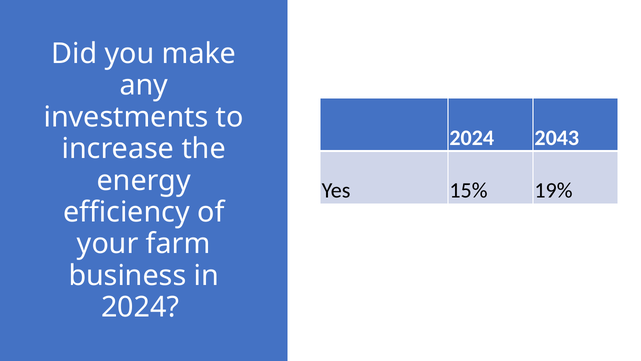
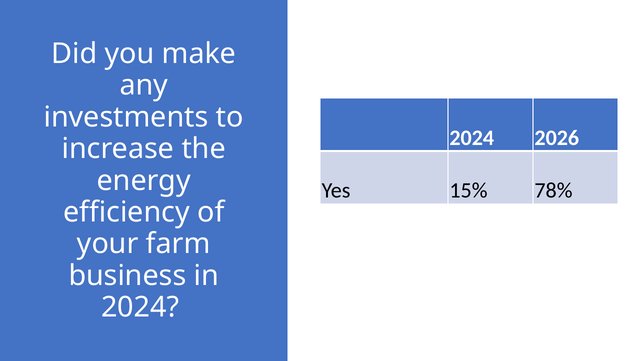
2043: 2043 -> 2026 (557, 138)
19%: 19% -> 78% (553, 190)
